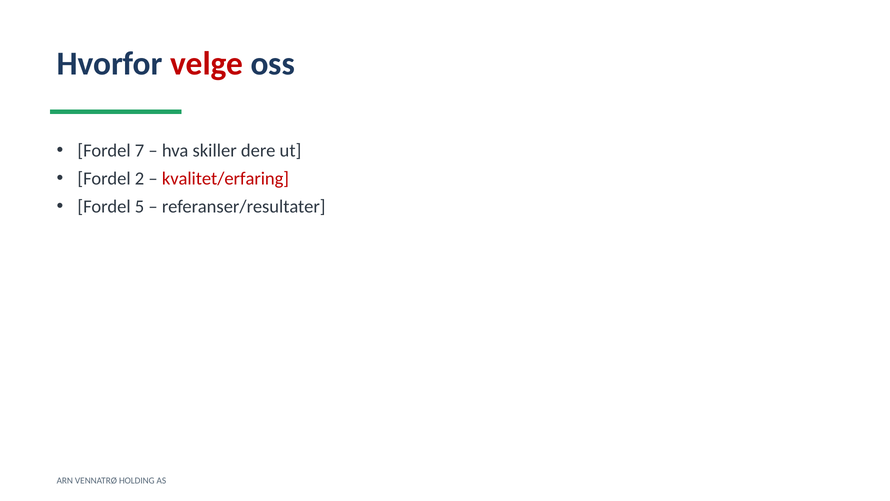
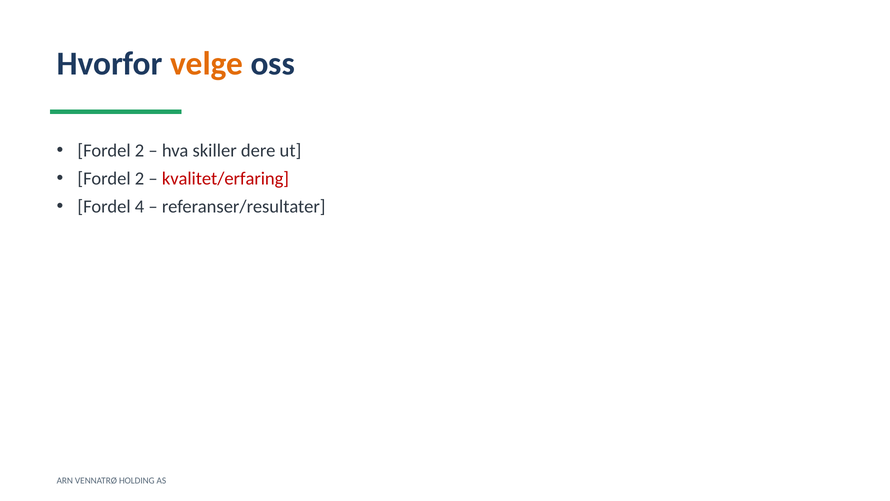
velge colour: red -> orange (207, 64)
7: 7 -> 2 (140, 151)
5: 5 -> 4 (140, 206)
